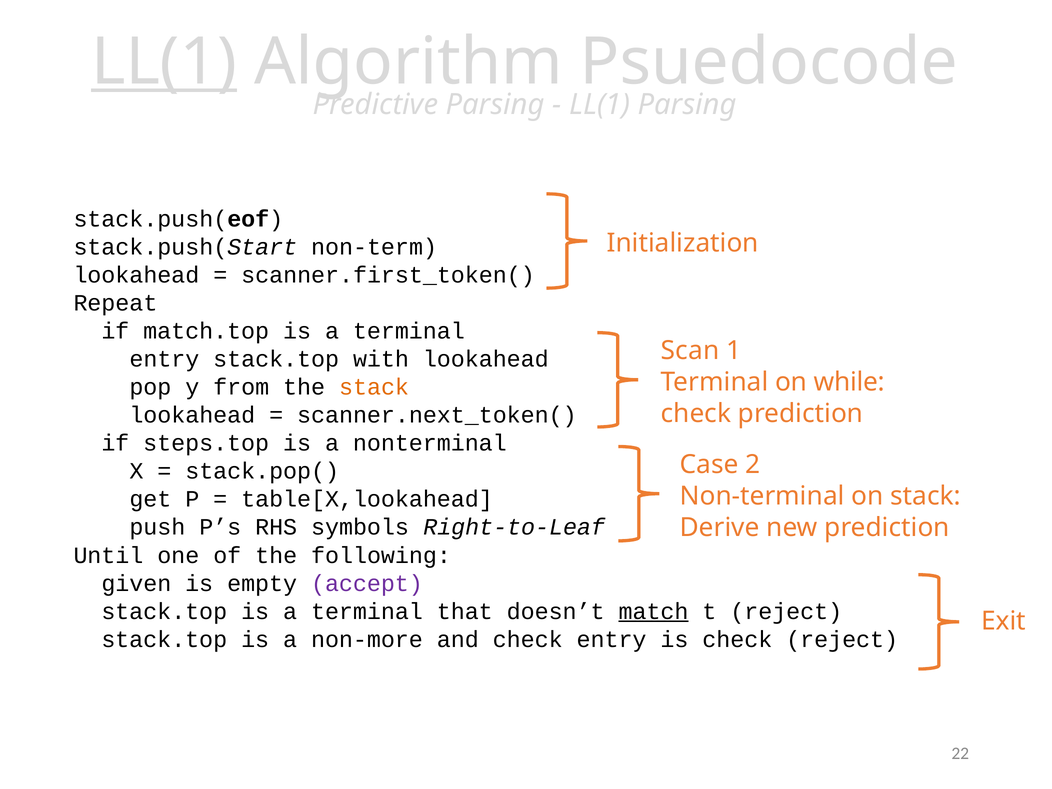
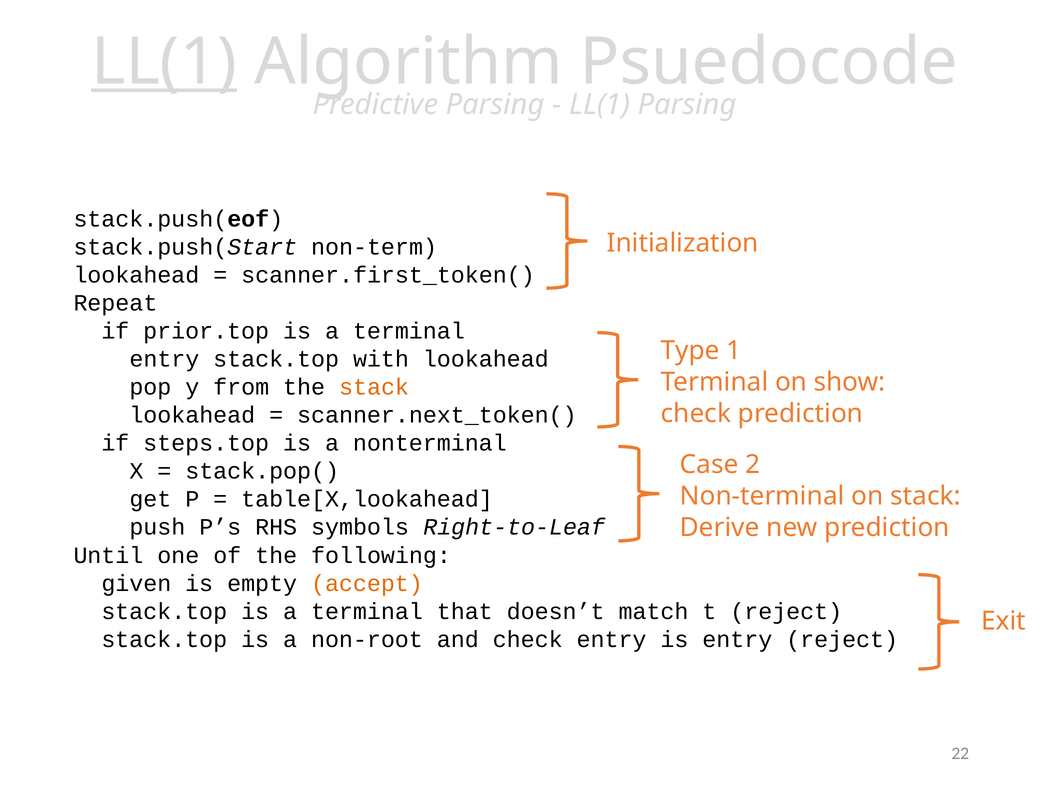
match.top: match.top -> prior.top (206, 331)
Scan: Scan -> Type (690, 351)
while: while -> show (849, 382)
accept colour: purple -> orange (367, 583)
match underline: present -> none (654, 611)
non-more: non-more -> non-root (367, 639)
is check: check -> entry (737, 639)
